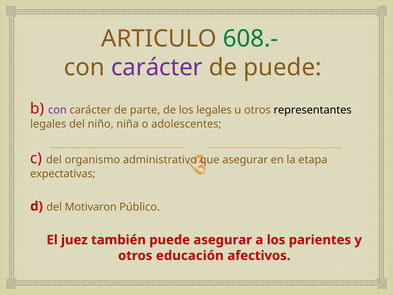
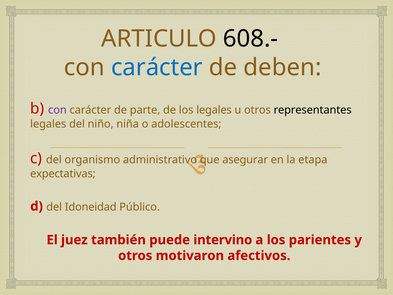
608.- colour: green -> black (251, 39)
carácter colour: purple -> blue (157, 67)
de puede: puede -> deben (282, 67)
Motivaron: Motivaron -> Idoneidad (91, 207)
puede asegurar: asegurar -> intervino (223, 240)
educación: educación -> motivaron (190, 255)
